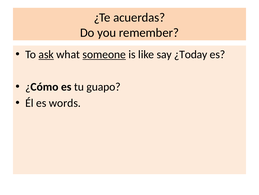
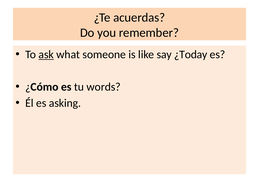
someone underline: present -> none (104, 54)
guapo: guapo -> words (104, 87)
words: words -> asking (65, 103)
